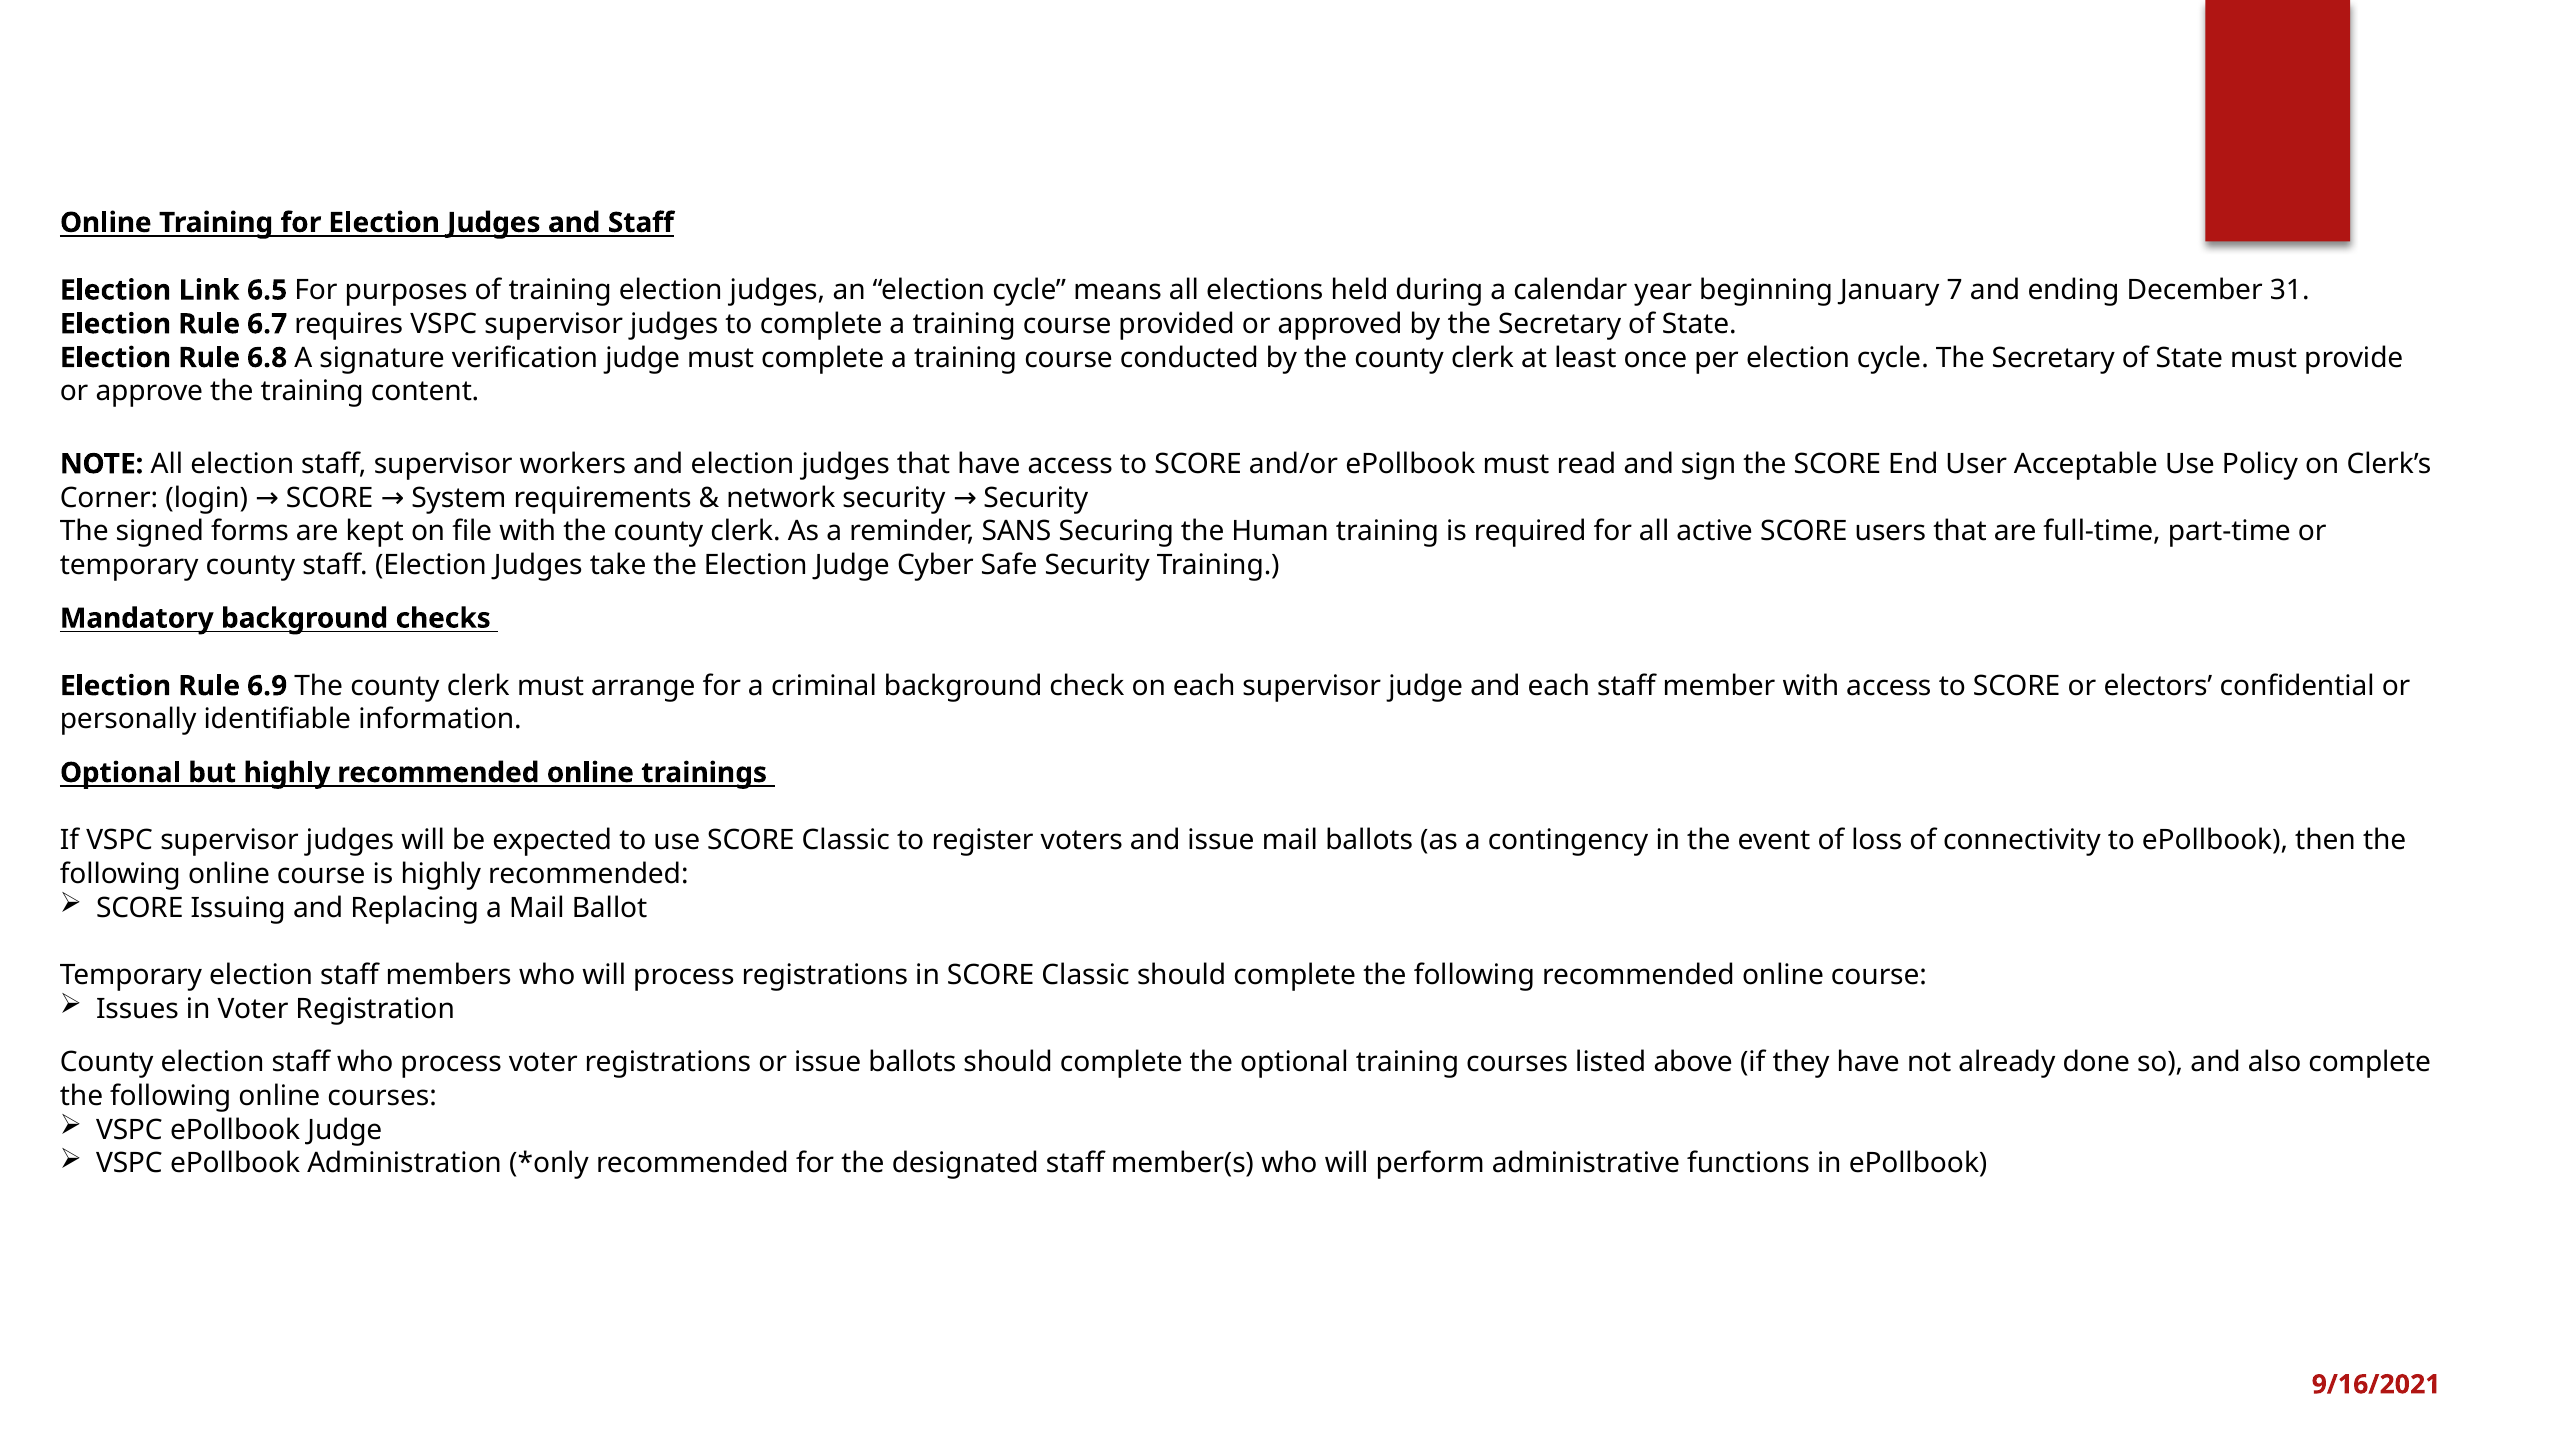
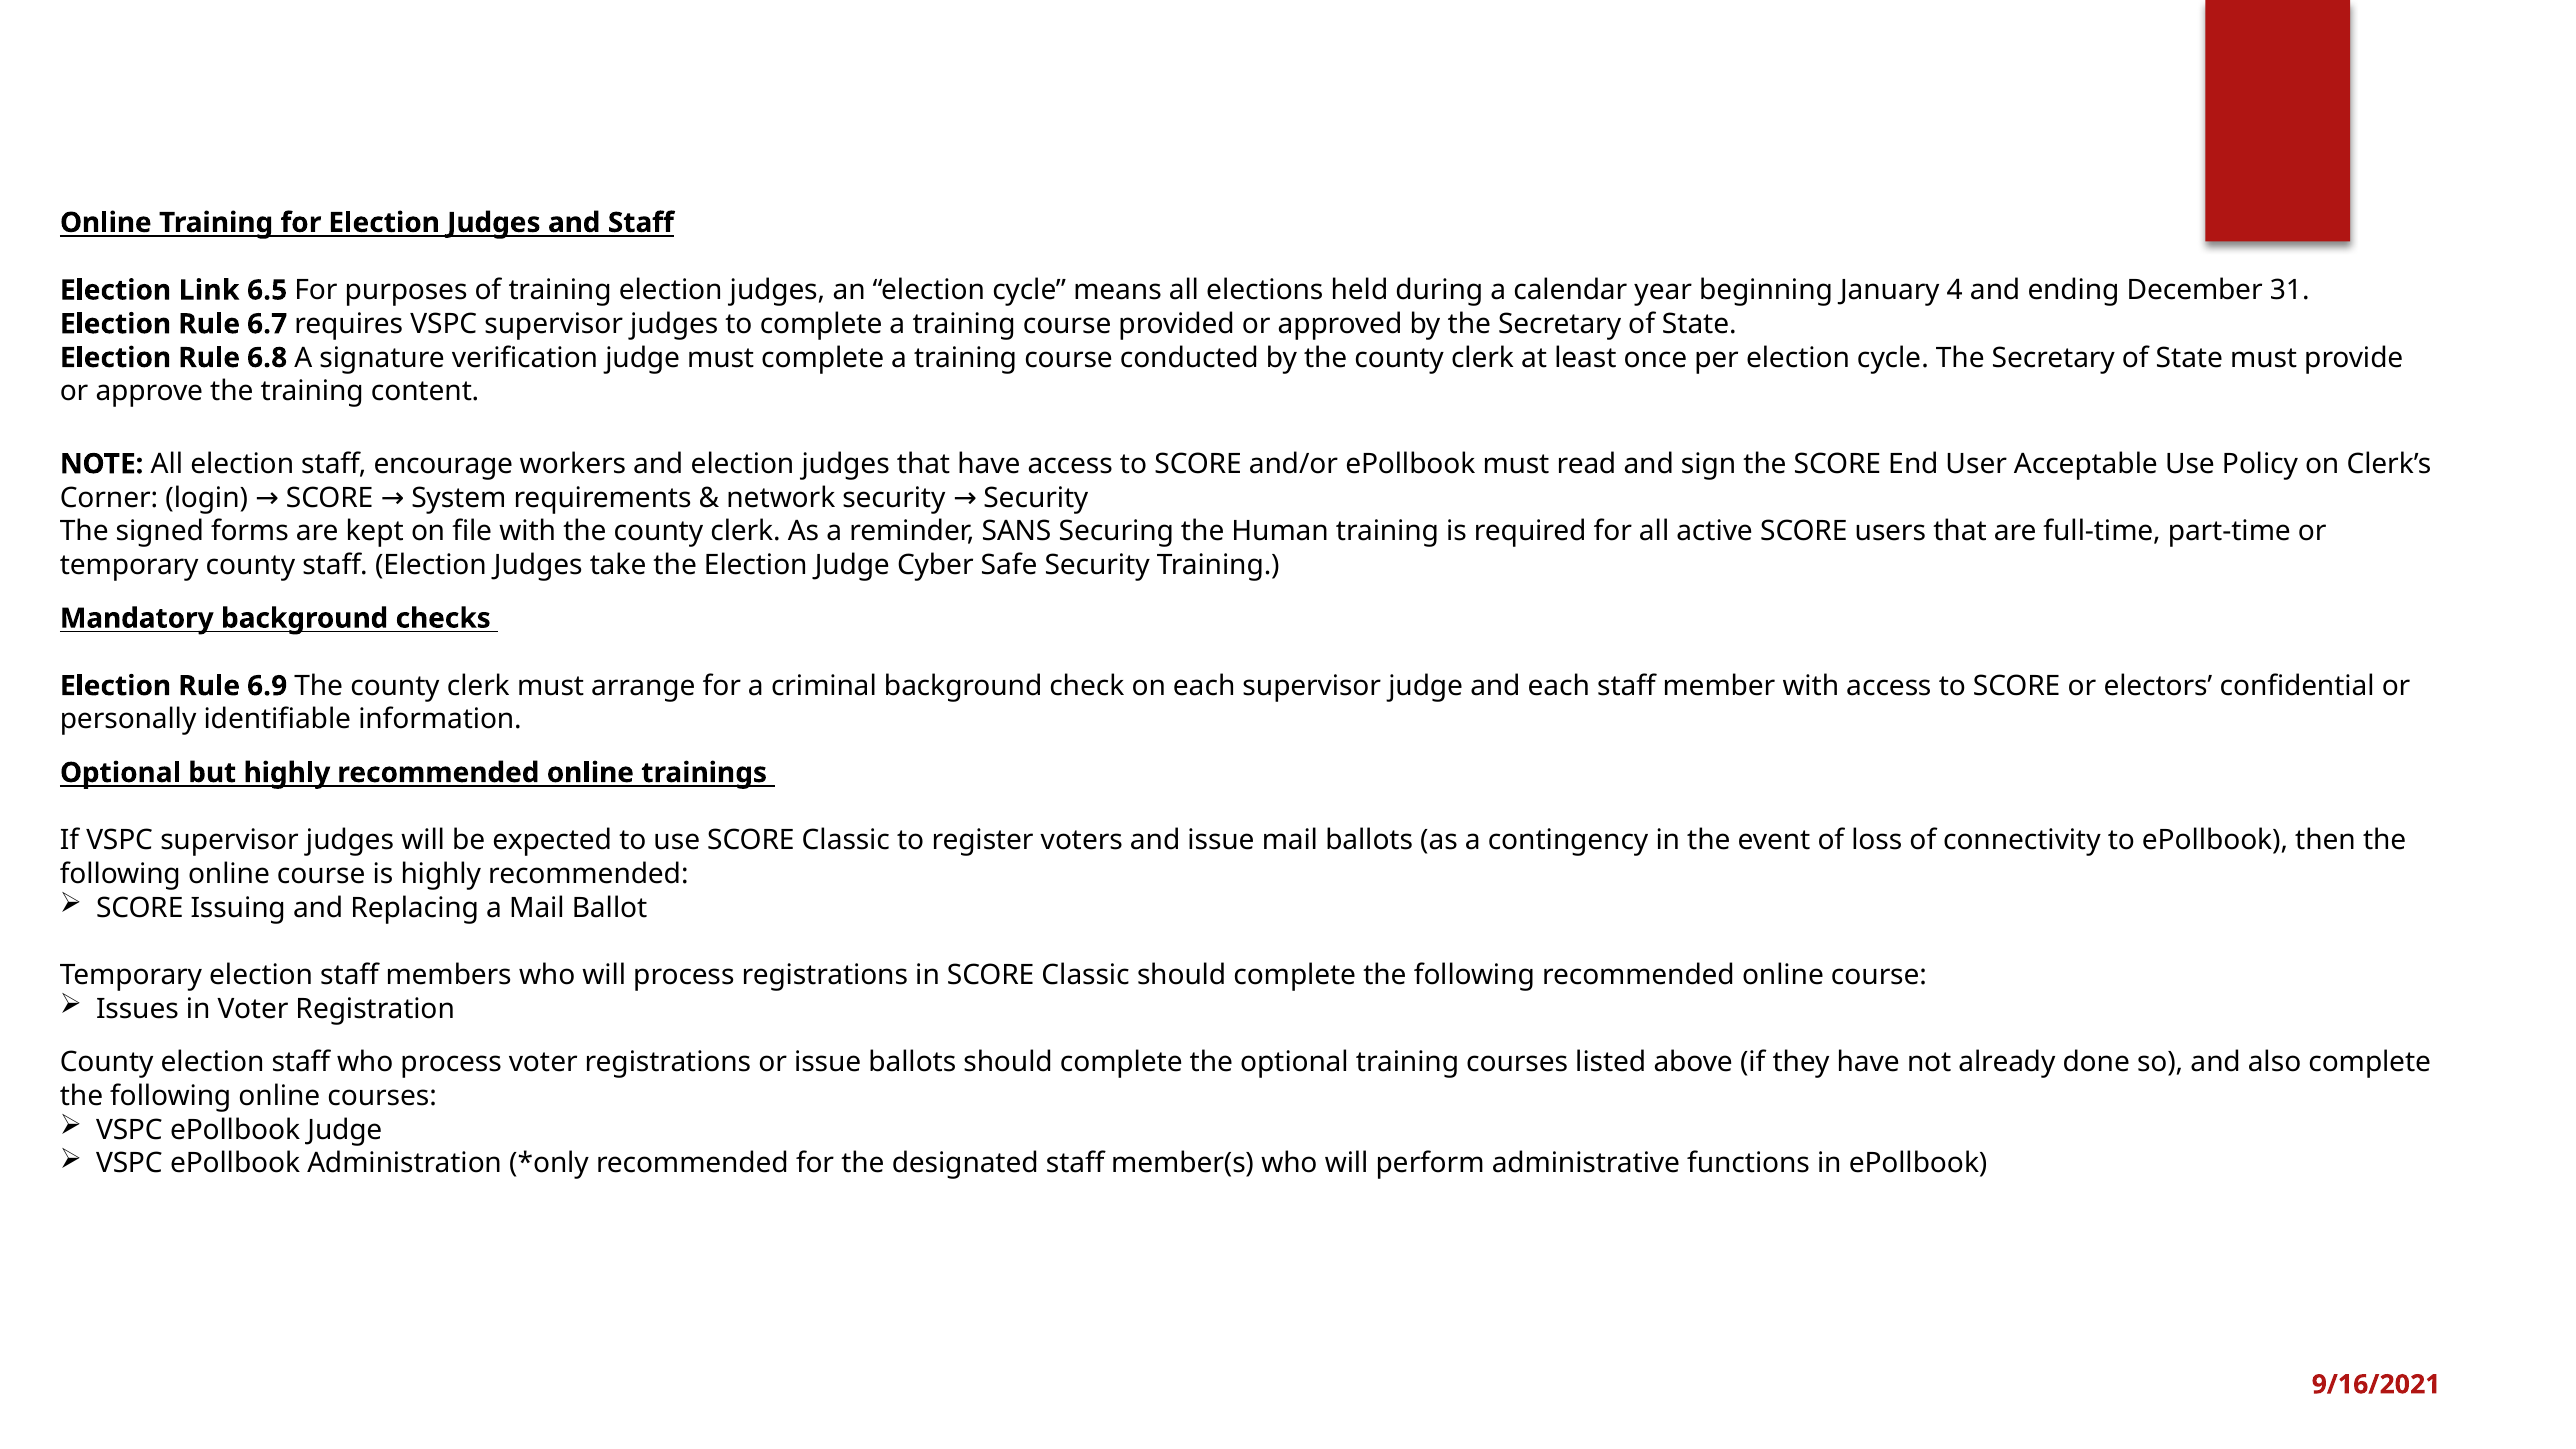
7: 7 -> 4 (1955, 290)
staff supervisor: supervisor -> encourage (443, 464)
